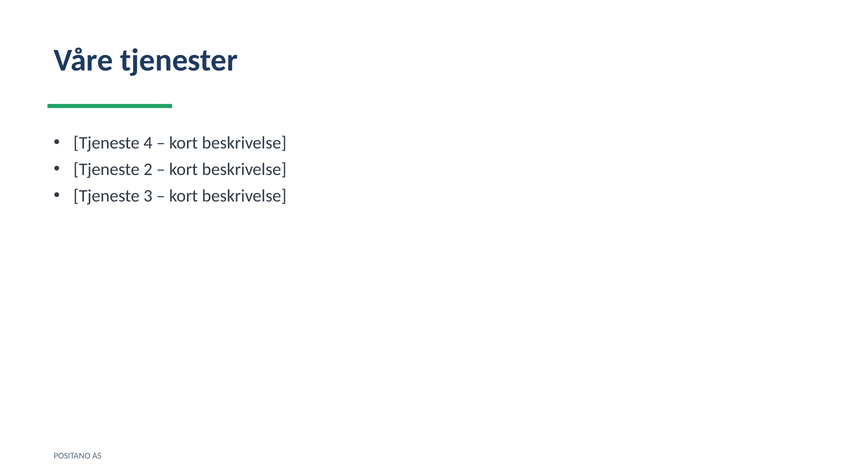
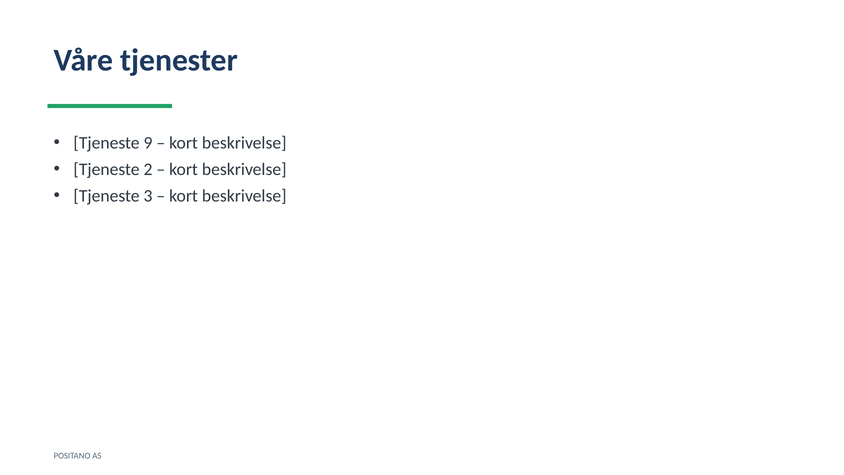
4: 4 -> 9 (148, 143)
